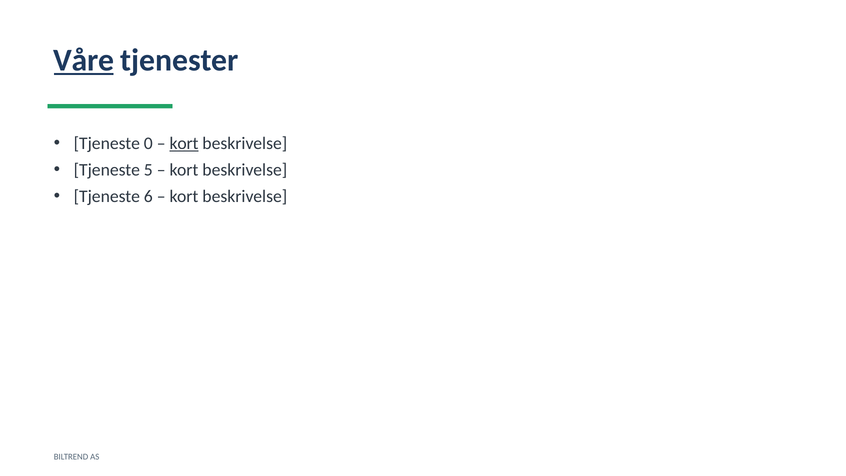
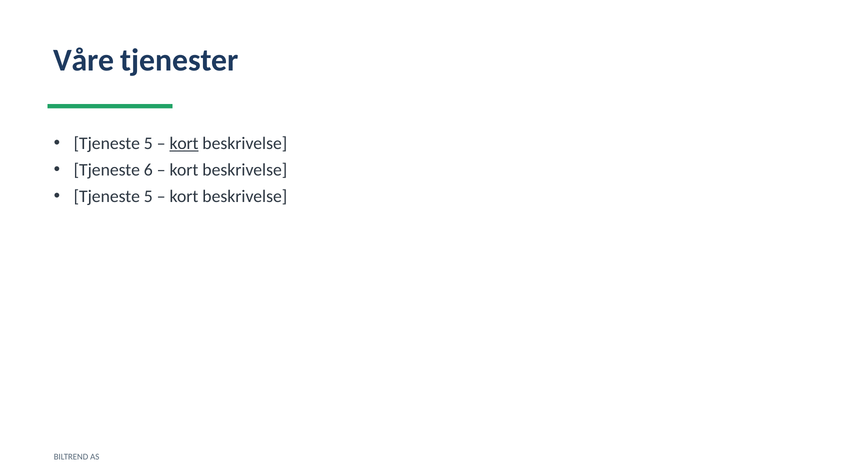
Våre underline: present -> none (84, 60)
0: 0 -> 5 (148, 143)
5: 5 -> 6 (148, 170)
6: 6 -> 5 (148, 196)
